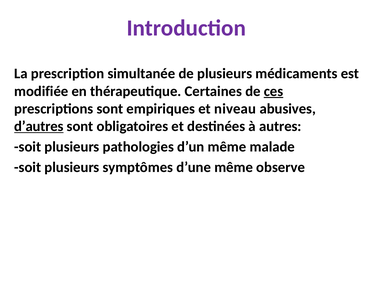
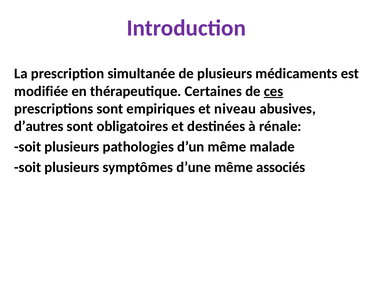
d’autres underline: present -> none (39, 127)
autres: autres -> rénale (280, 127)
observe: observe -> associés (281, 168)
